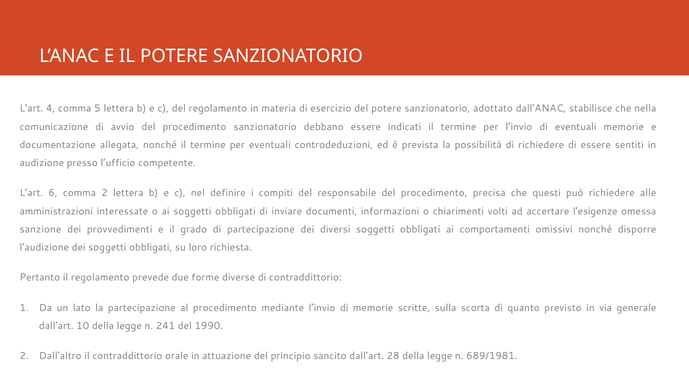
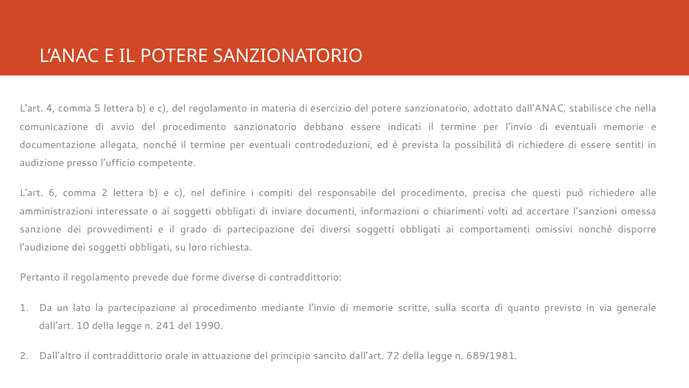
l’esigenze: l’esigenze -> l’sanzioni (595, 211)
28: 28 -> 72 (393, 356)
